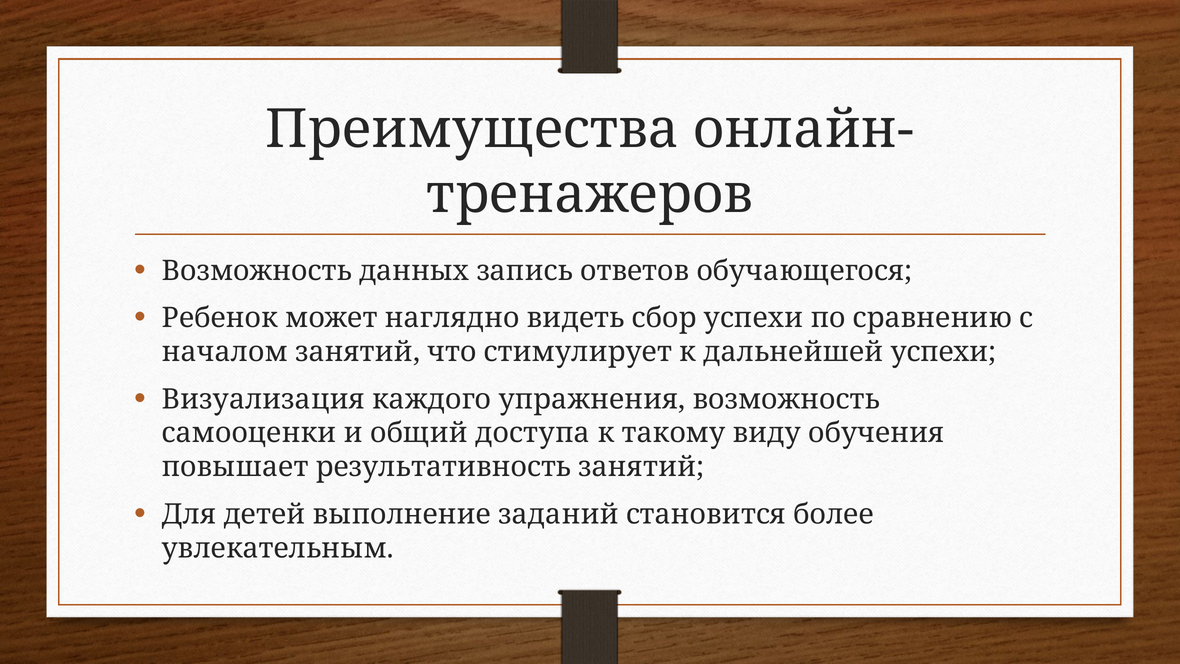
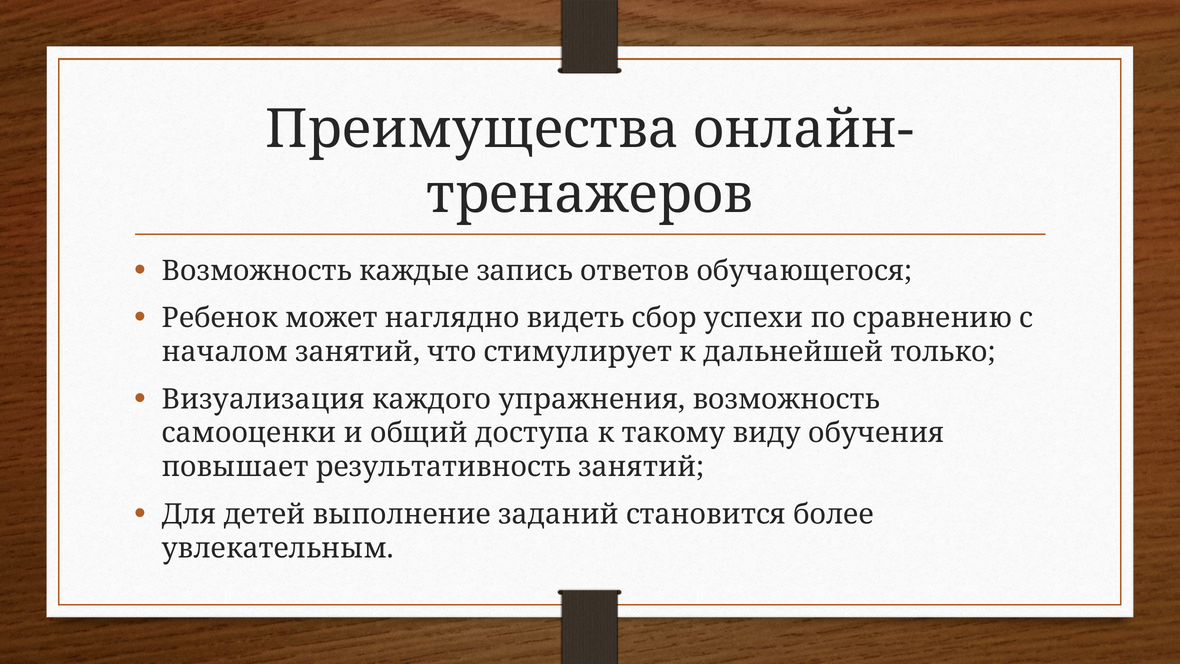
данных: данных -> каждые (414, 271)
дальнейшей успехи: успехи -> только (943, 352)
